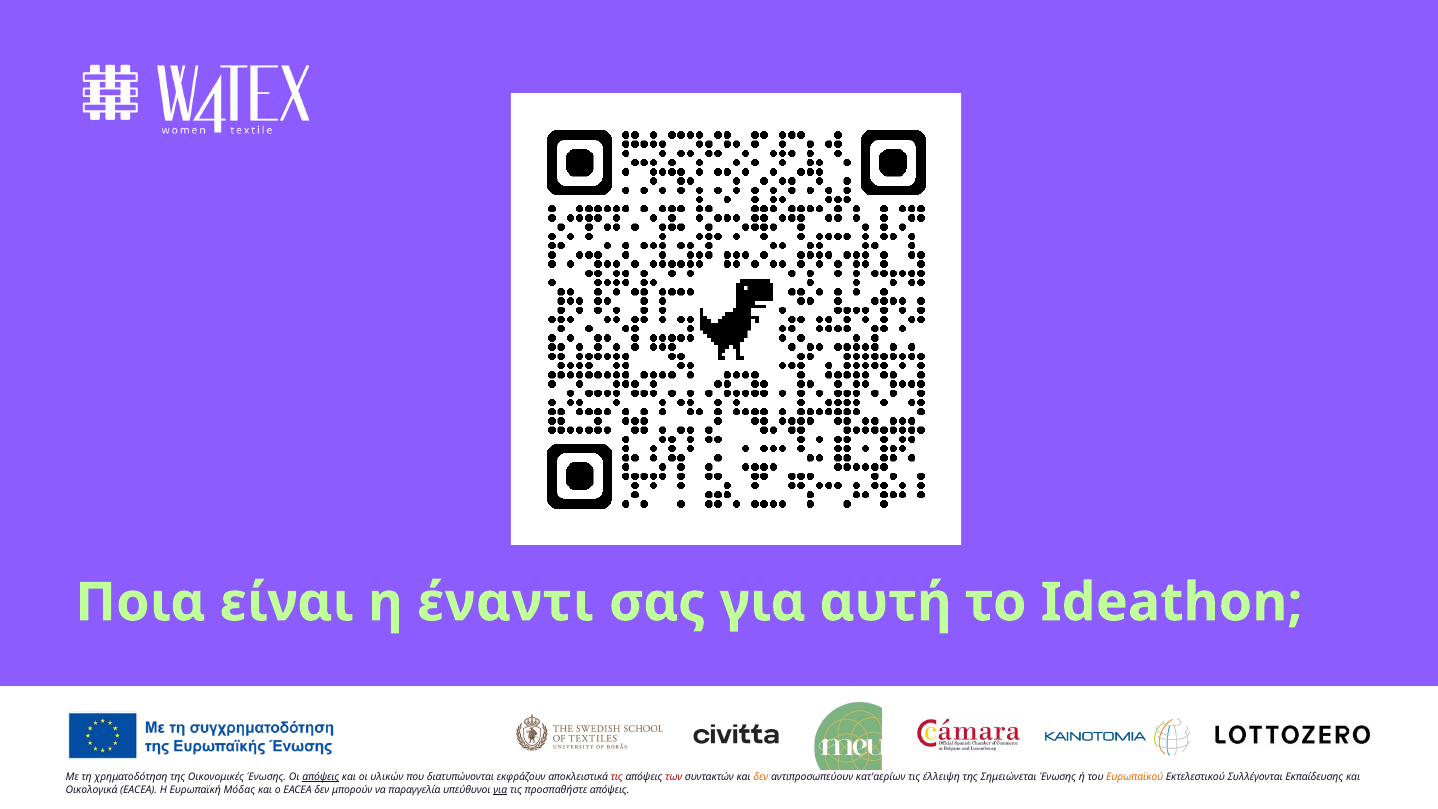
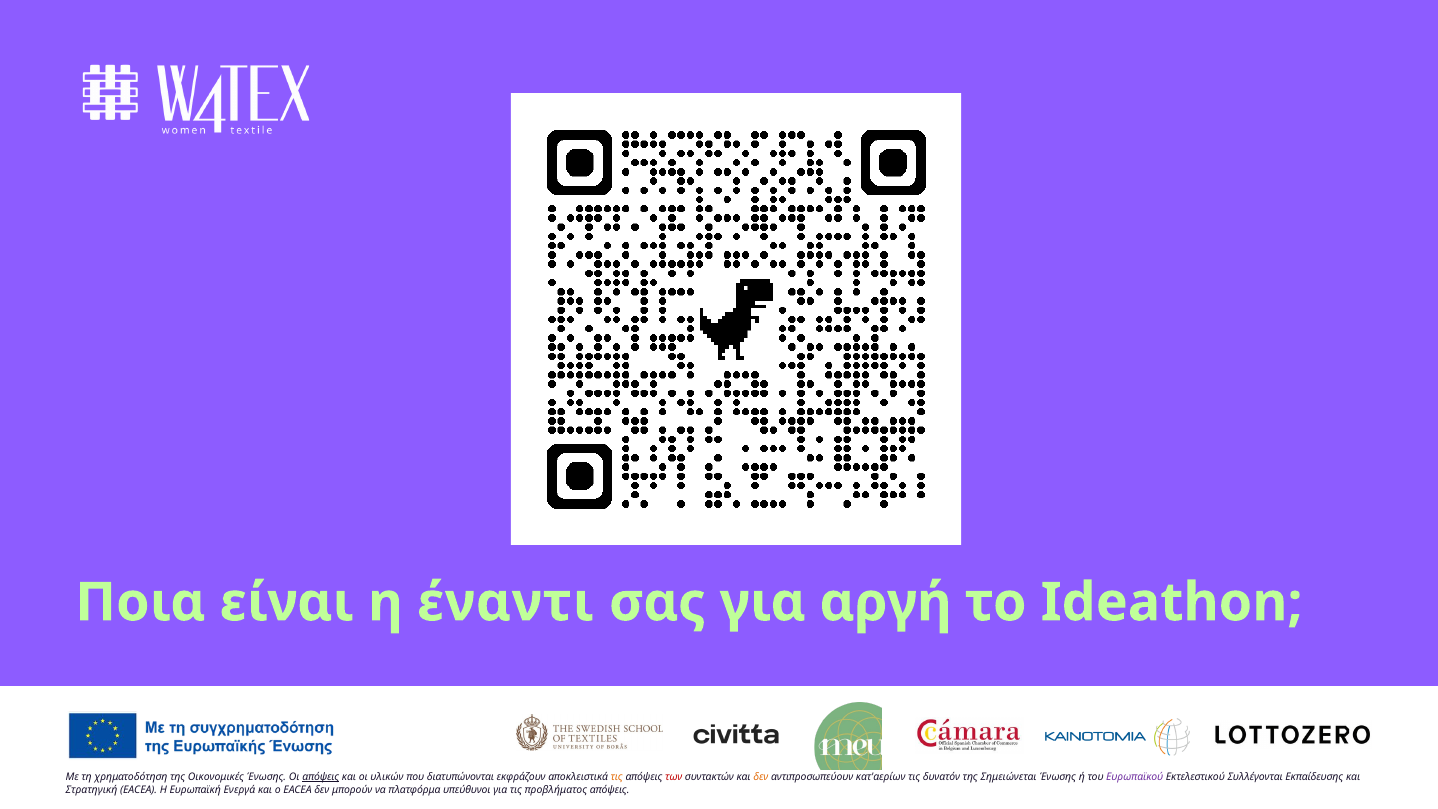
αυτή: αυτή -> αργή (886, 602)
τις colour: red -> orange (617, 777)
έλλειψη: έλλειψη -> δυνατόν (942, 777)
Ευρωπαϊκού colour: orange -> purple (1135, 777)
Οικολογικά: Οικολογικά -> Στρατηγική (91, 790)
Μόδας: Μόδας -> Ενεργά (239, 790)
παραγγελία: παραγγελία -> πλατφόρμα (415, 790)
για underline: present -> none (500, 790)
προσπαθήστε: προσπαθήστε -> προβλήματος (556, 790)
